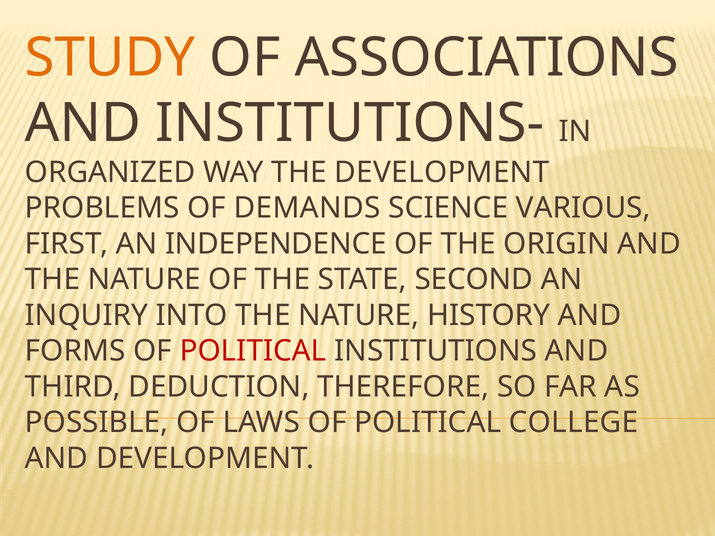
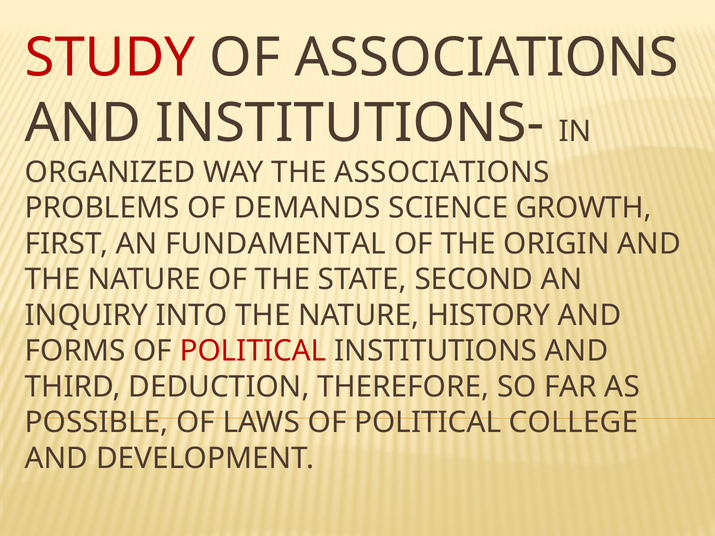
STUDY colour: orange -> red (110, 58)
THE DEVELOPMENT: DEVELOPMENT -> ASSOCIATIONS (442, 172)
VARIOUS: VARIOUS -> GROWTH (584, 208)
INDEPENDENCE: INDEPENDENCE -> FUNDAMENTAL (276, 244)
